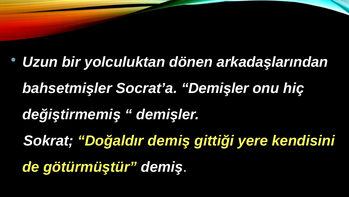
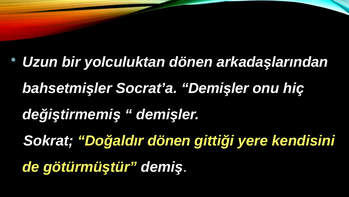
Doğaldır demiş: demiş -> dönen (169, 140)
